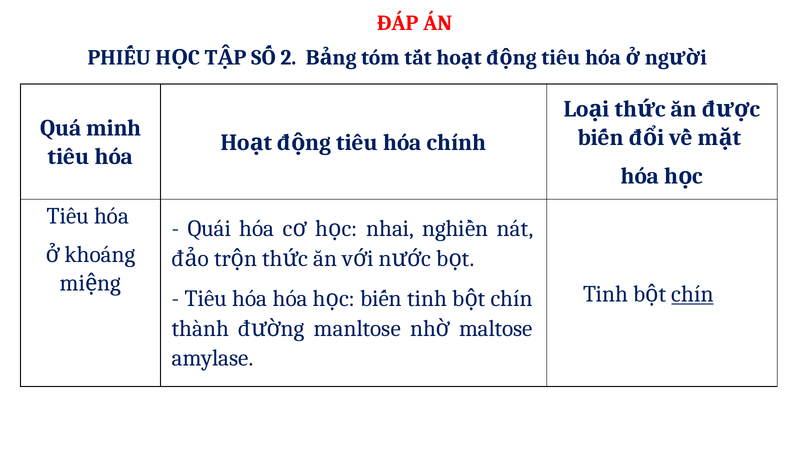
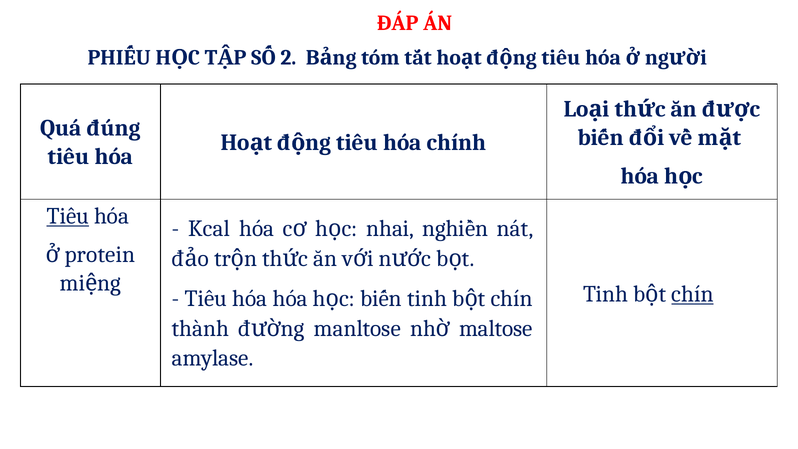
minh: minh -> đúng (114, 128)
Tiêu underline: none -> present (68, 216)
Quái: Quái -> Kcal (209, 229)
khoáng: khoáng -> protein (100, 255)
